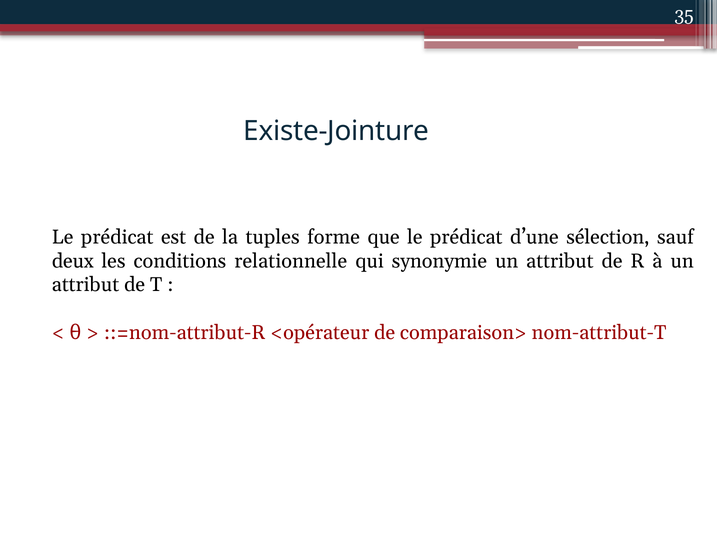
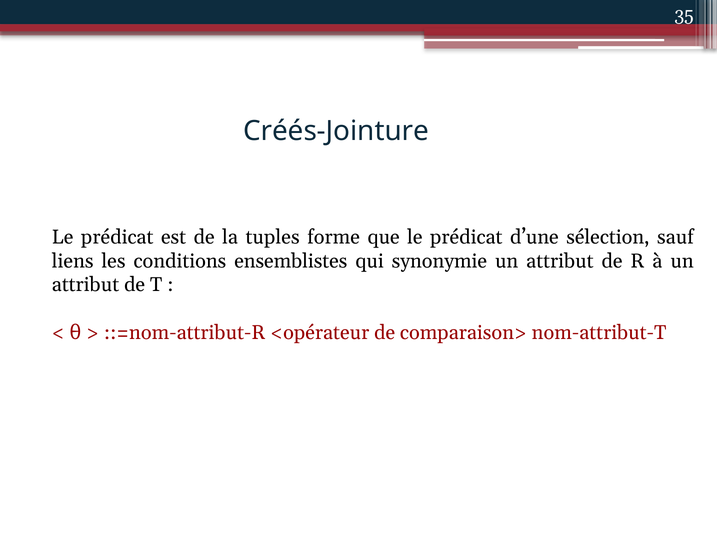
Existe-Jointure: Existe-Jointure -> Créés-Jointure (336, 131)
deux: deux -> liens (73, 261)
relationnelle: relationnelle -> ensemblistes (291, 261)
